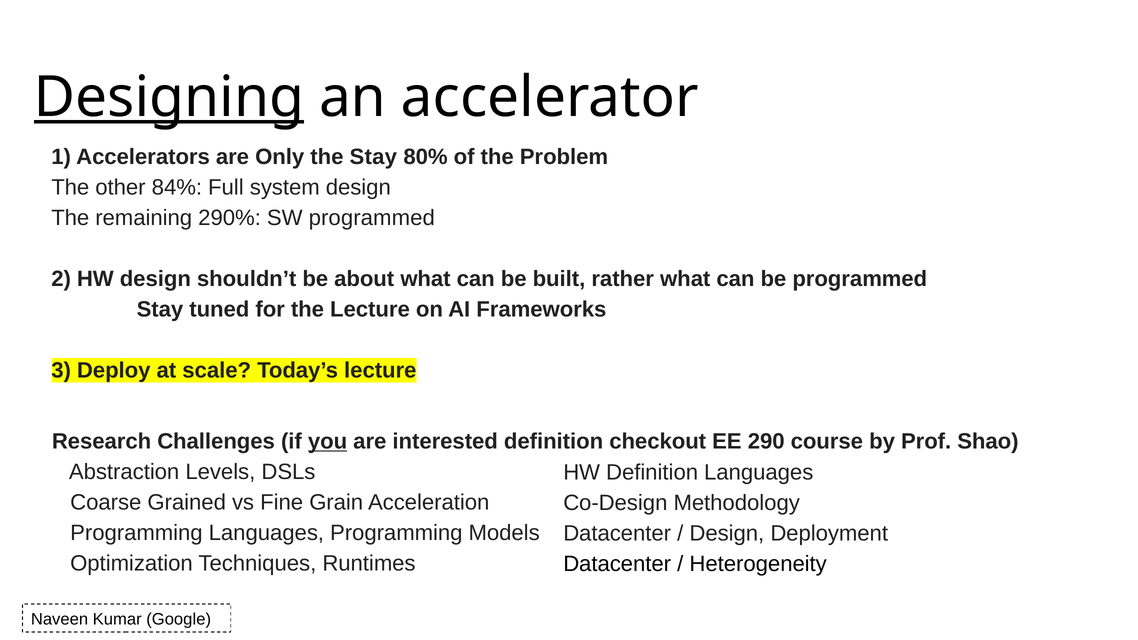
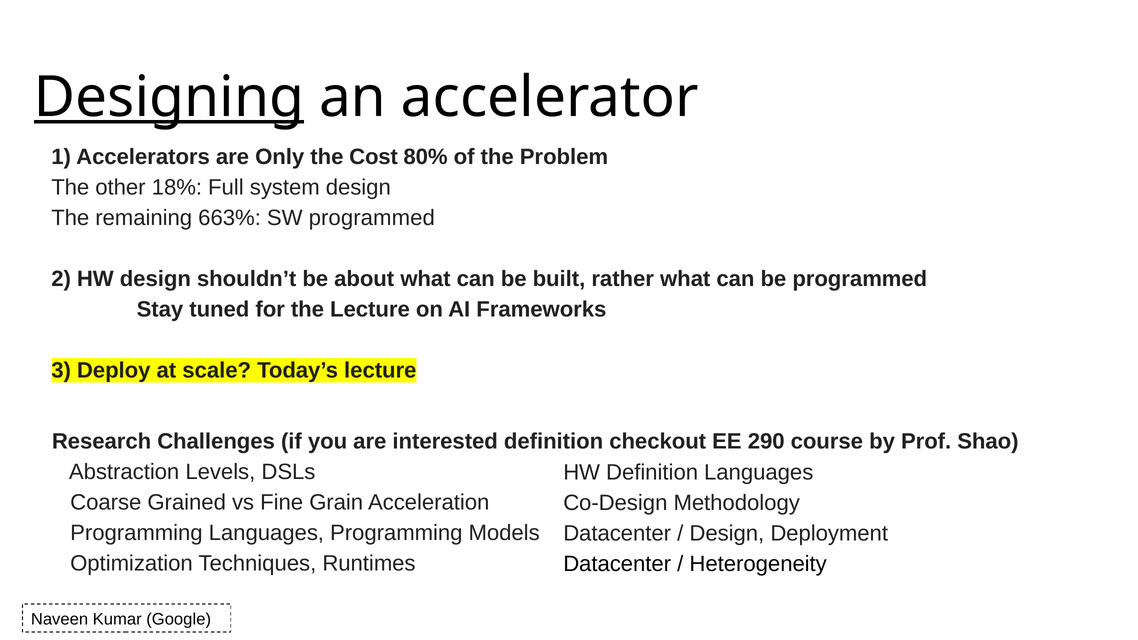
the Stay: Stay -> Cost (374, 157)
84%: 84% -> 18% (177, 188)
290%: 290% -> 663% (230, 218)
you underline: present -> none (328, 442)
